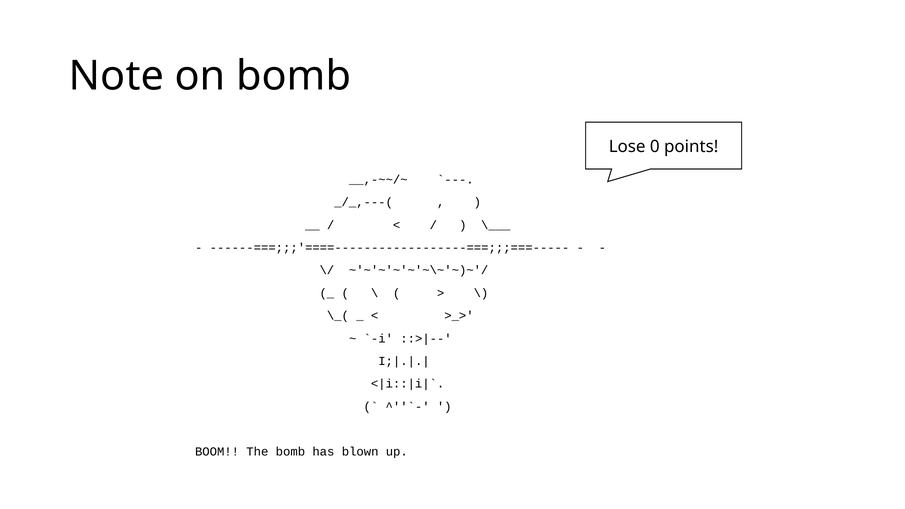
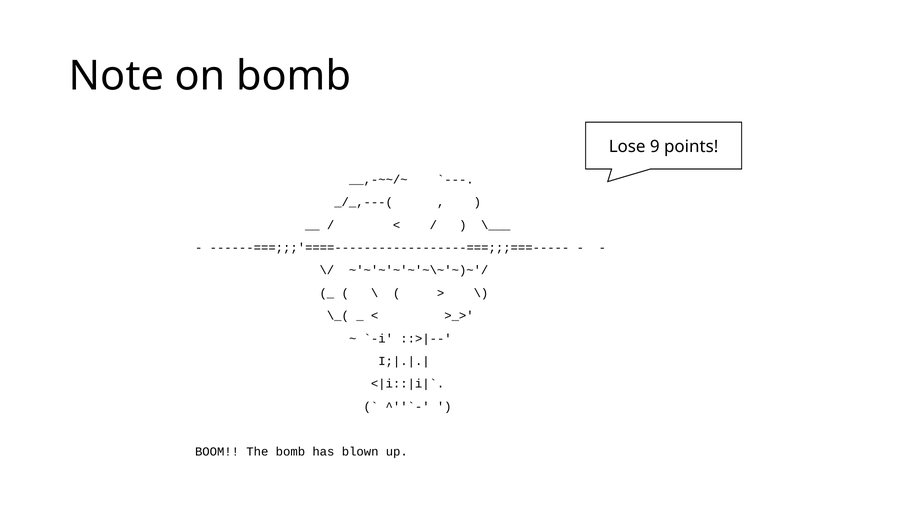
0: 0 -> 9 (655, 147)
